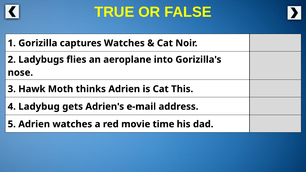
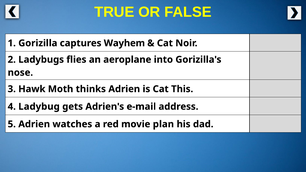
captures Watches: Watches -> Wayhem (124, 43)
time: time -> plan (163, 124)
